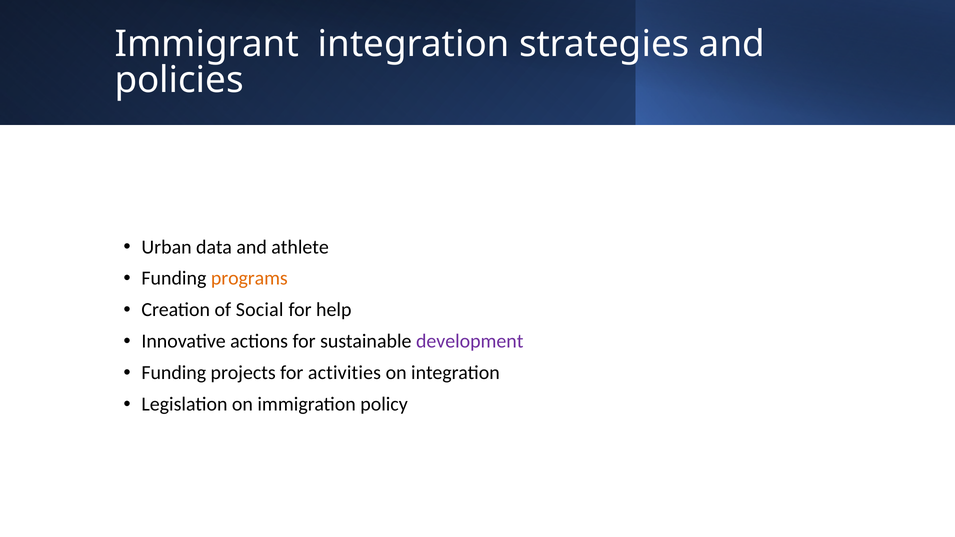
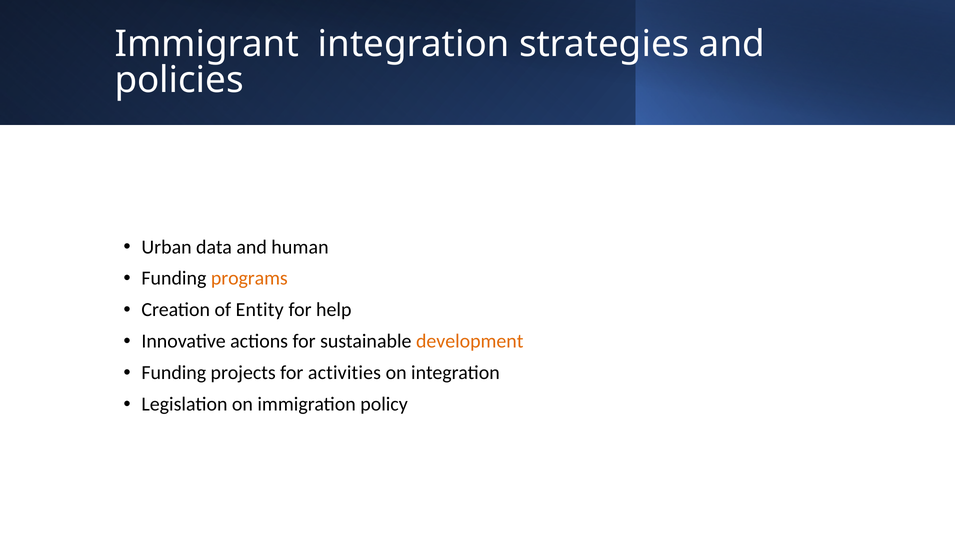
athlete: athlete -> human (300, 247)
Social: Social -> Entity (260, 310)
development colour: purple -> orange (470, 341)
